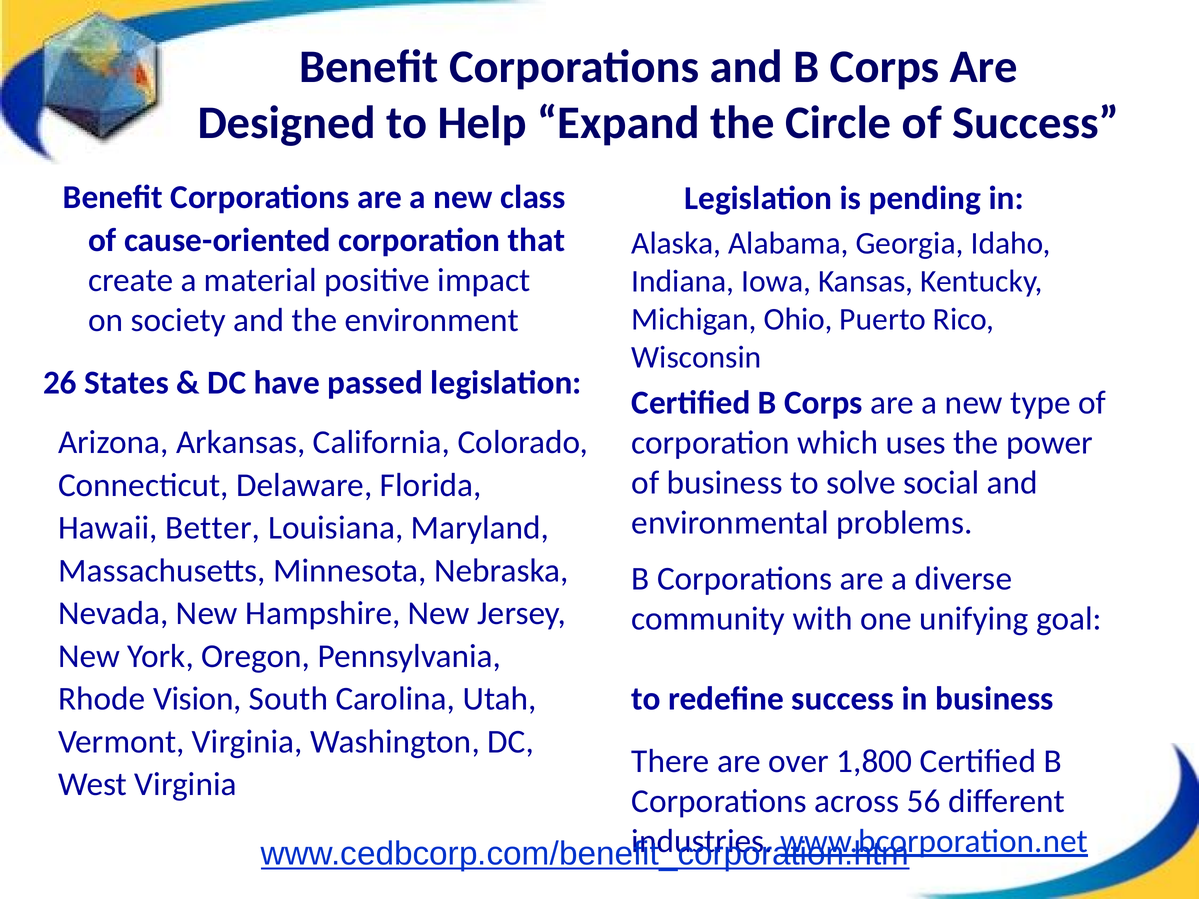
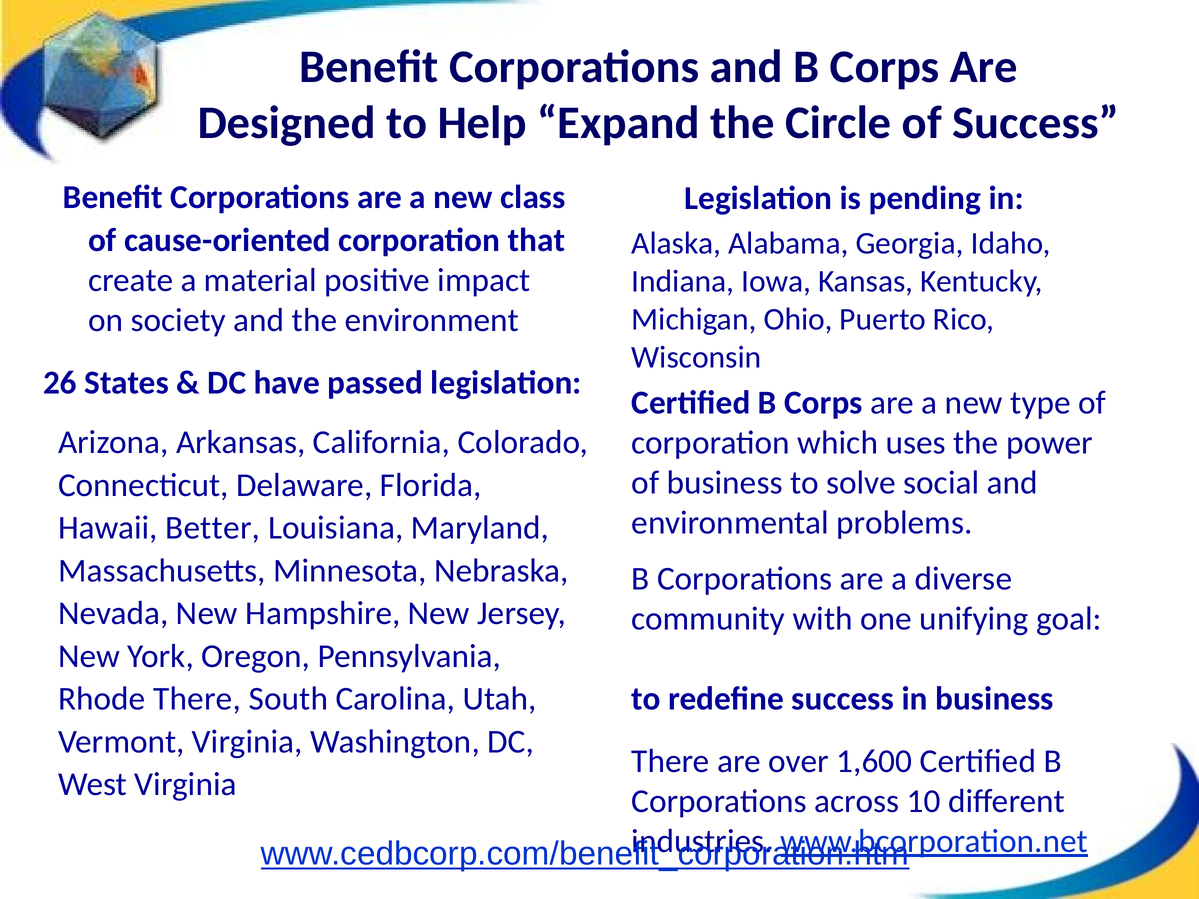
Rhode Vision: Vision -> There (197, 699)
1,800: 1,800 -> 1,600 (874, 761)
56: 56 -> 10 (924, 801)
